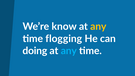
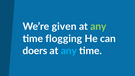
know: know -> given (64, 27)
any colour: yellow -> light green (98, 27)
doing: doing -> doers (35, 51)
